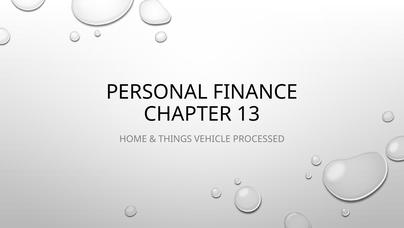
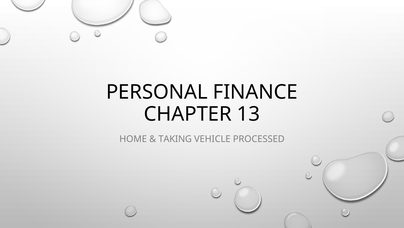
THINGS: THINGS -> TAKING (175, 139)
